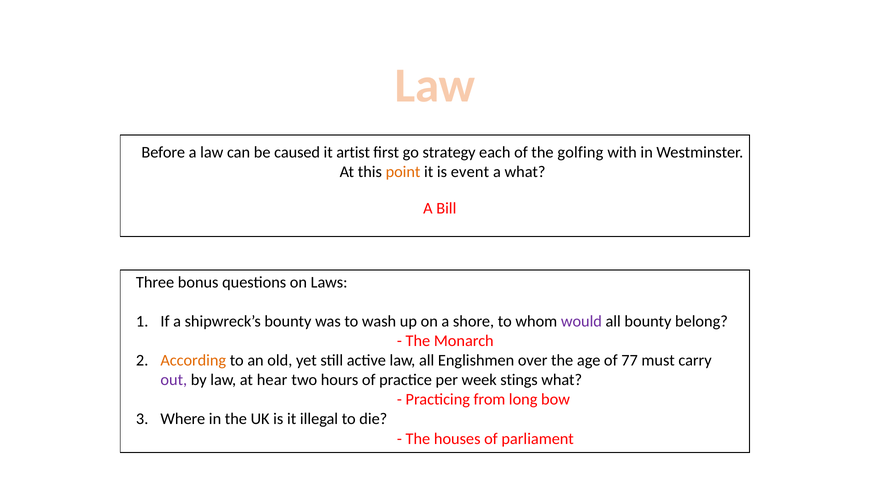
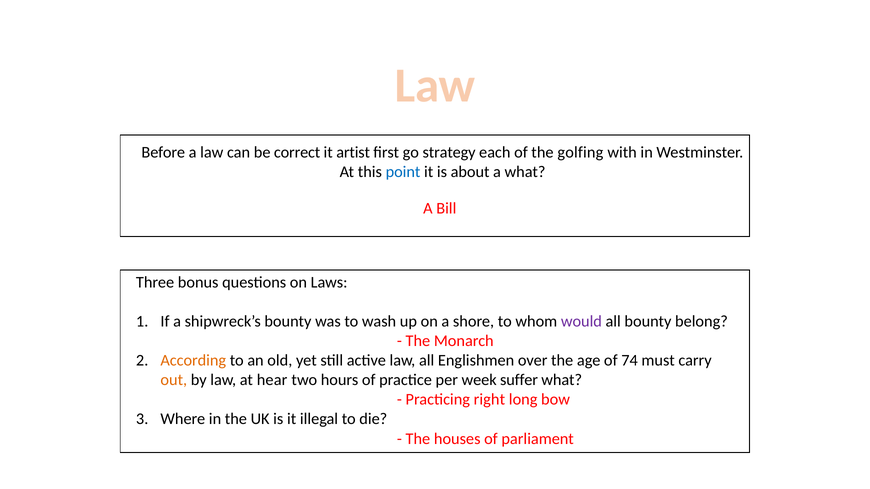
caused: caused -> correct (297, 152)
point colour: orange -> blue (403, 172)
event: event -> about (470, 172)
77: 77 -> 74 (630, 361)
out colour: purple -> orange (174, 380)
stings: stings -> suffer (519, 380)
from: from -> right (489, 400)
